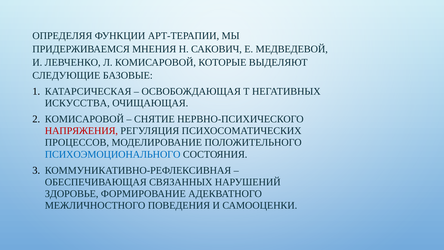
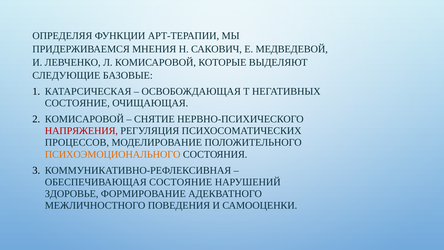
ИСКУССТВА: ИСКУССТВА -> СОСТОЯНИЕ (77, 103)
ПСИХОЭМОЦИОНАЛЬНОГО colour: blue -> orange (113, 154)
ОБЕСПЕЧИВАЮЩАЯ СВЯЗАННЫХ: СВЯЗАННЫХ -> СОСТОЯНИЕ (181, 182)
